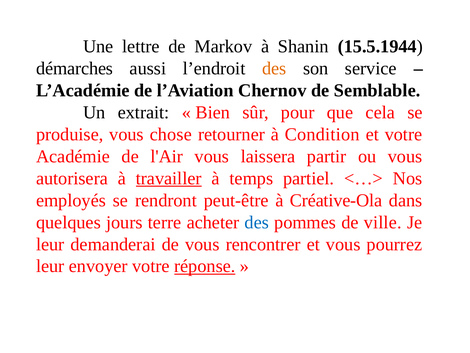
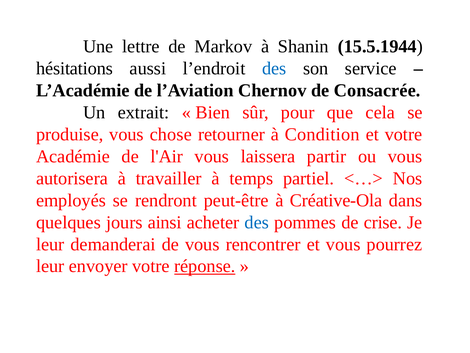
démarches: démarches -> hésitations (75, 68)
des colour: orange -> blue (274, 68)
Semblable: Semblable -> Consacrée (377, 90)
travailler underline: present -> none (169, 178)
terre: terre -> ainsi (165, 222)
ville: ville -> crise (383, 222)
